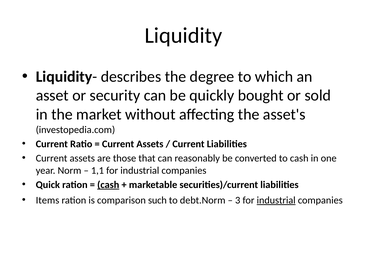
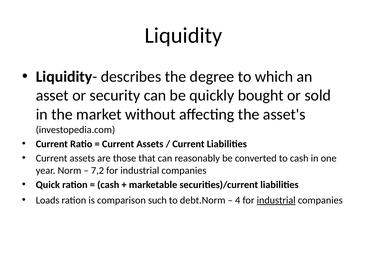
1,1: 1,1 -> 7,2 (97, 171)
cash underline: present -> none (108, 185)
Items: Items -> Loads (48, 200)
3: 3 -> 4 (238, 200)
